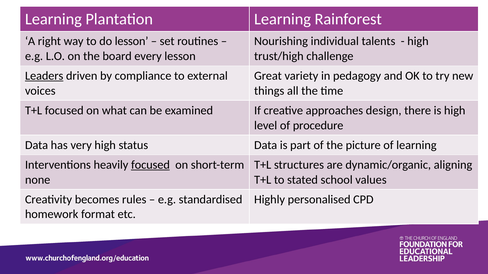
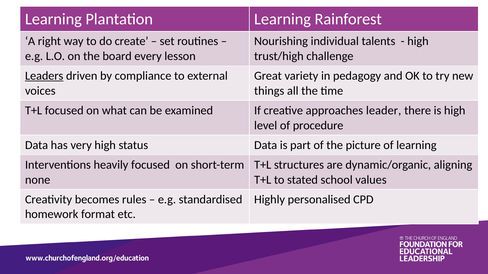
do lesson: lesson -> create (132, 41)
design: design -> leader (384, 111)
focused underline: present -> none (150, 165)
